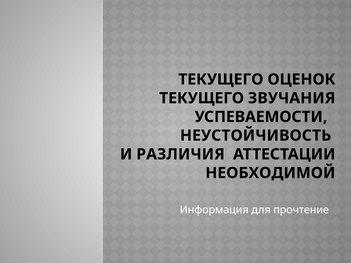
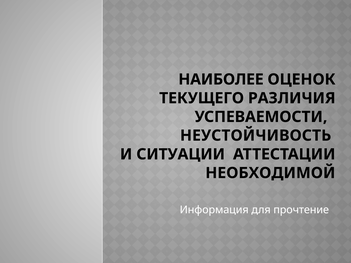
ТЕКУЩЕГО: ТЕКУЩЕГО -> НАИБОЛЕЕ (221, 79)
ЗВУЧАНИЯ: ЗВУЧАНИЯ -> РАЗЛИЧИЯ (292, 98)
РАЗЛИЧИЯ: РАЗЛИЧИЯ -> СИТУАЦИИ (181, 154)
